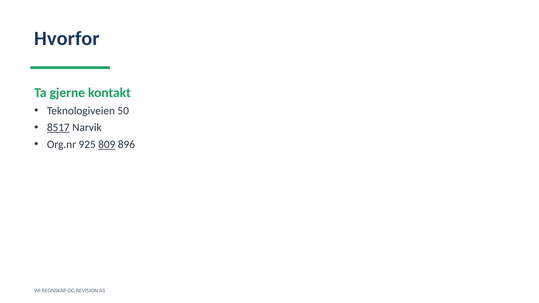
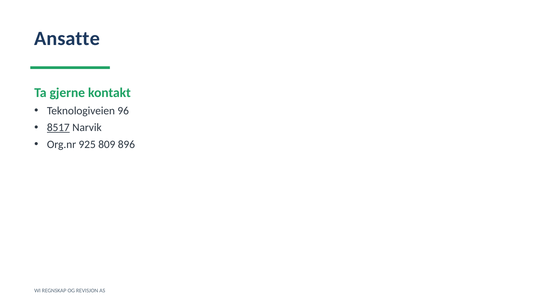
Hvorfor: Hvorfor -> Ansatte (67, 38)
50: 50 -> 96 (123, 111)
809 underline: present -> none (107, 145)
